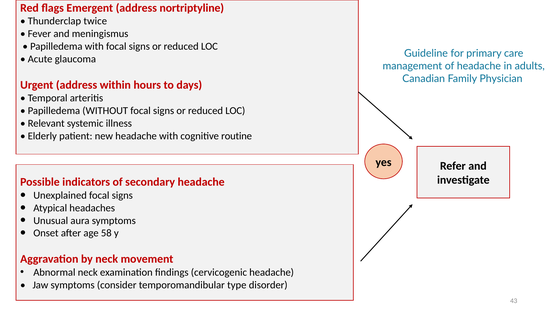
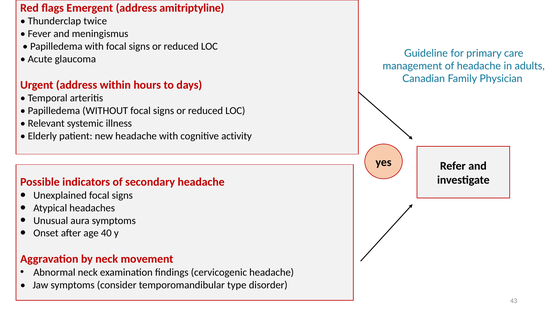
nortriptyline: nortriptyline -> amitriptyline (192, 8)
routine: routine -> activity (237, 136)
58: 58 -> 40 (106, 233)
